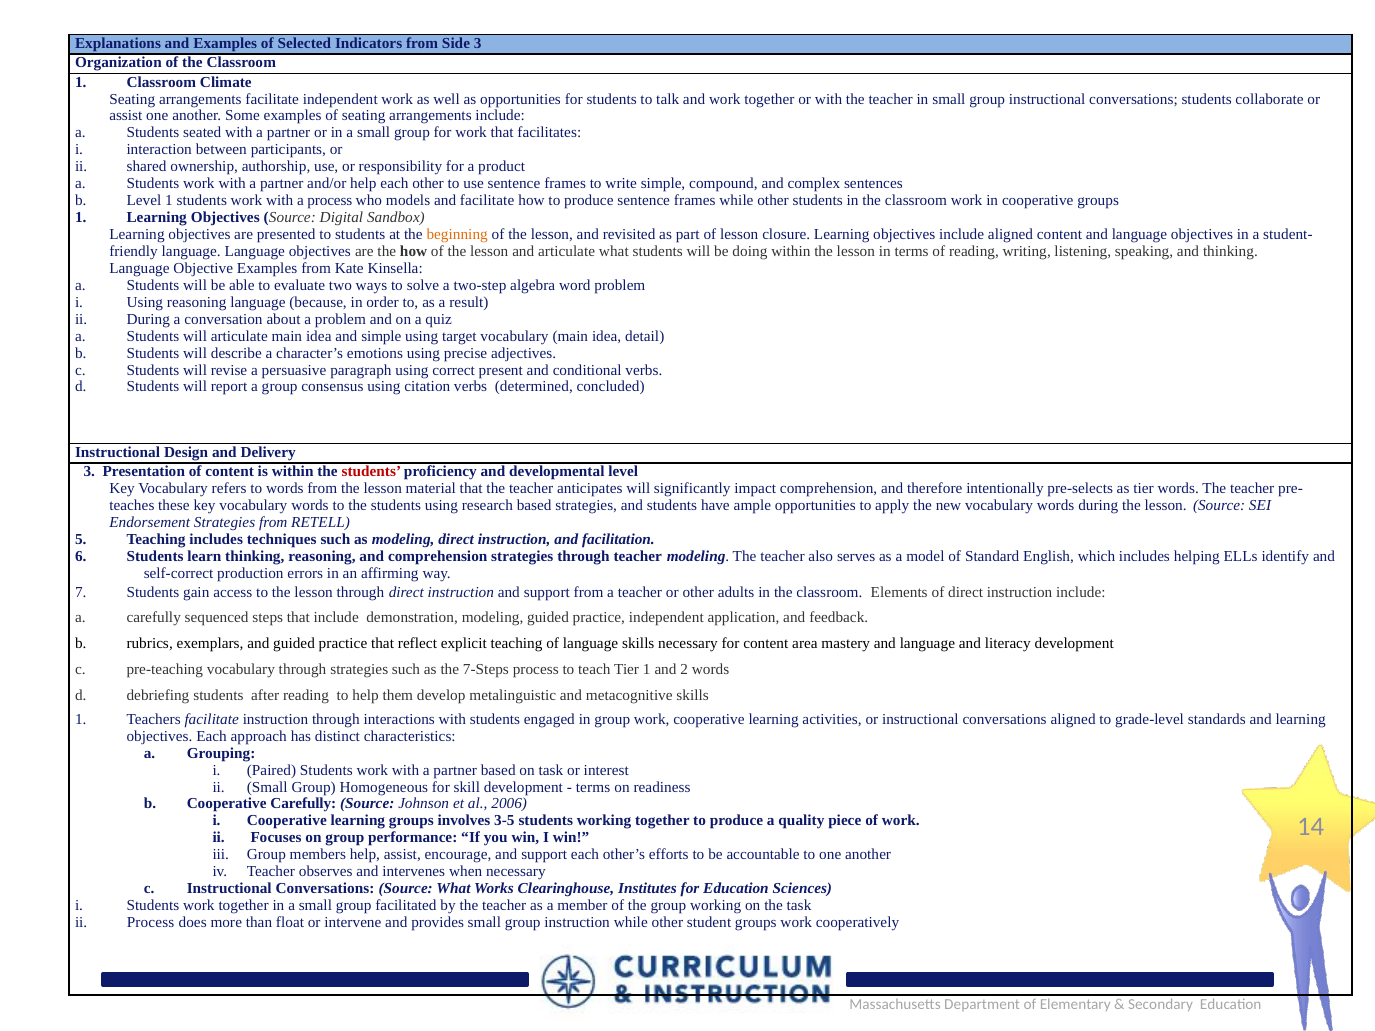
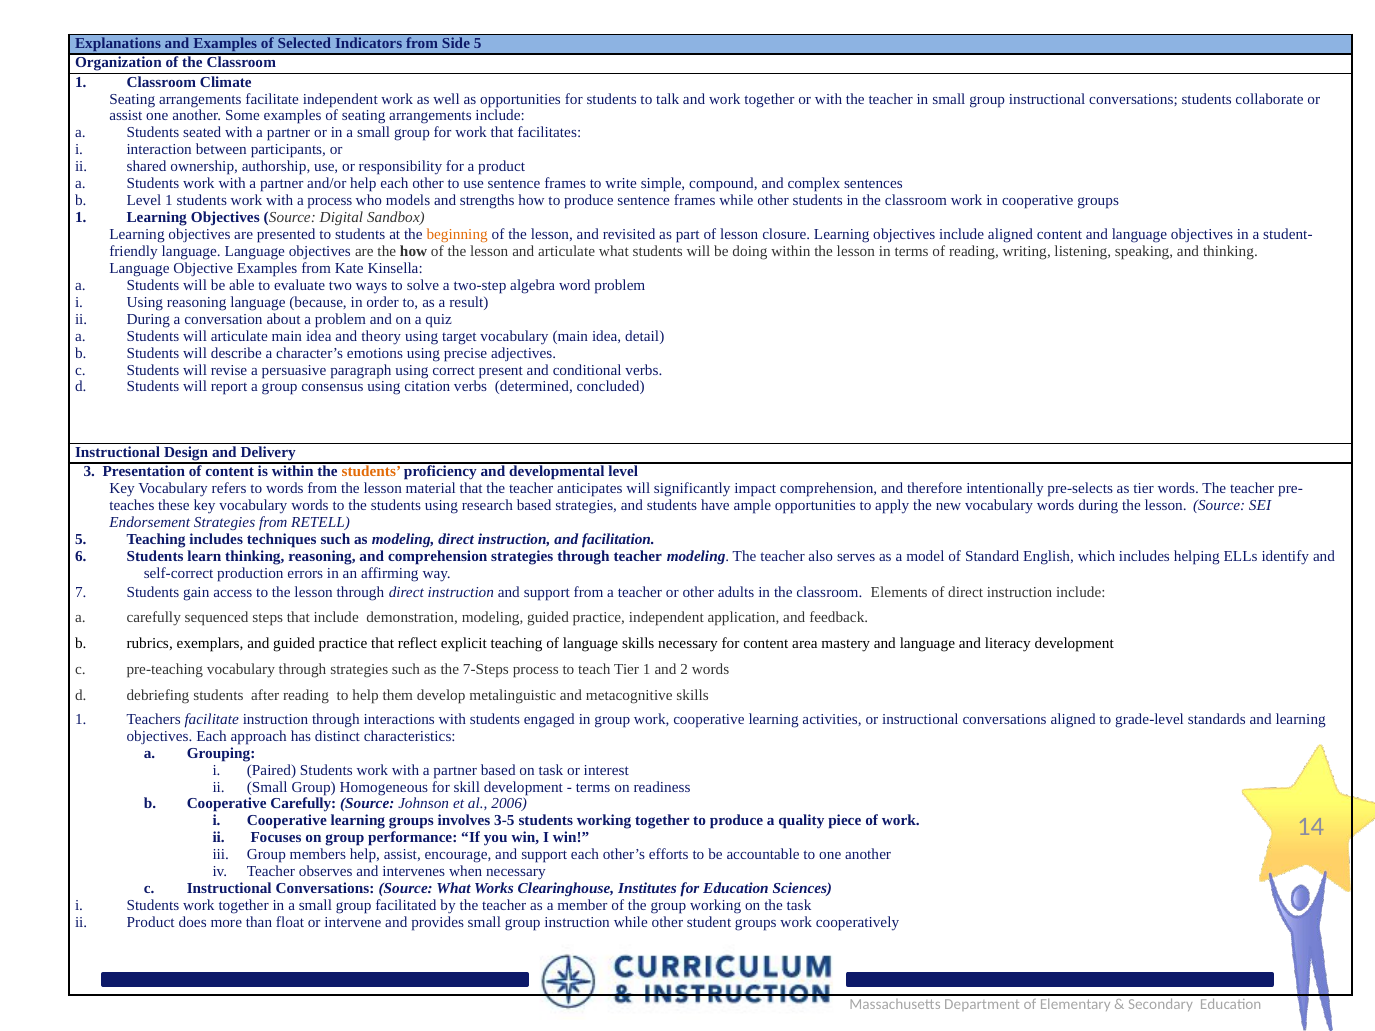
Side 3: 3 -> 5 (478, 43)
and facilitate: facilitate -> strengths (487, 201)
and simple: simple -> theory (381, 336)
students colour: red -> orange (371, 472)
Process: Process -> Product (151, 923)
